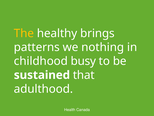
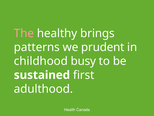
The colour: yellow -> pink (24, 33)
nothing: nothing -> prudent (103, 47)
that: that -> first (84, 75)
